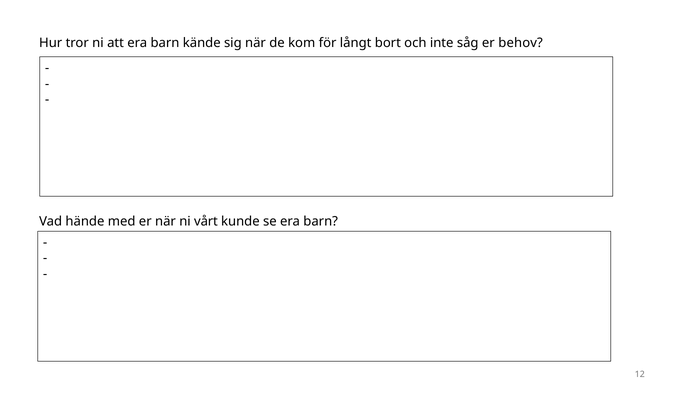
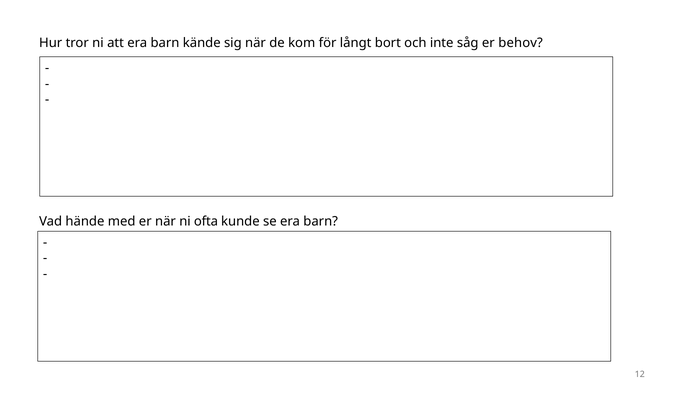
vårt: vårt -> ofta (206, 221)
